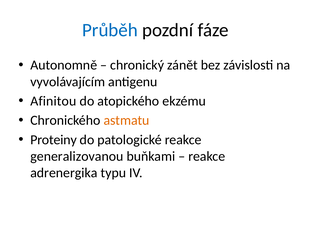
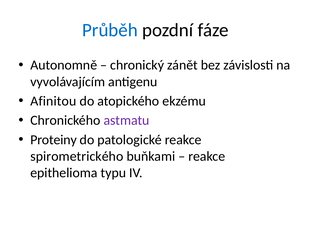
astmatu colour: orange -> purple (127, 121)
generalizovanou: generalizovanou -> spirometrického (77, 156)
adrenergika: adrenergika -> epithelioma (64, 173)
